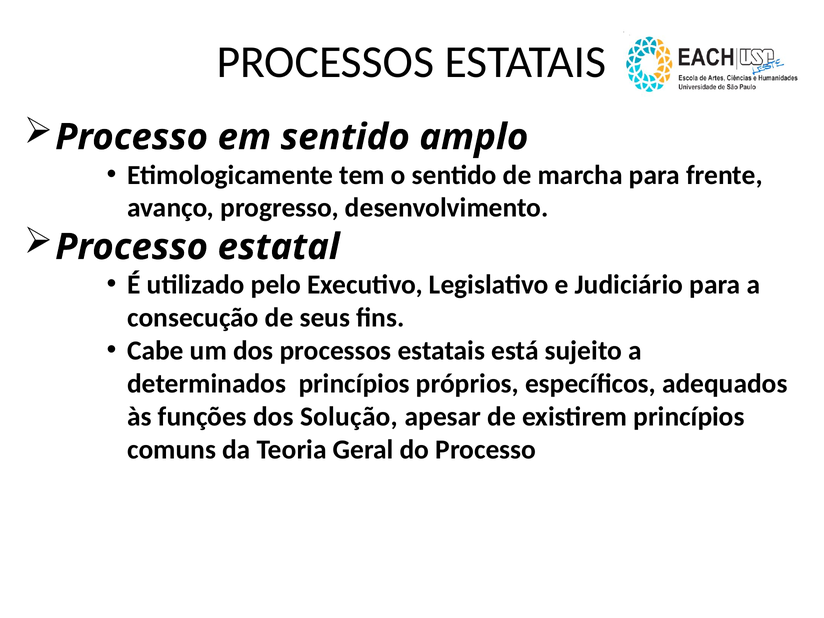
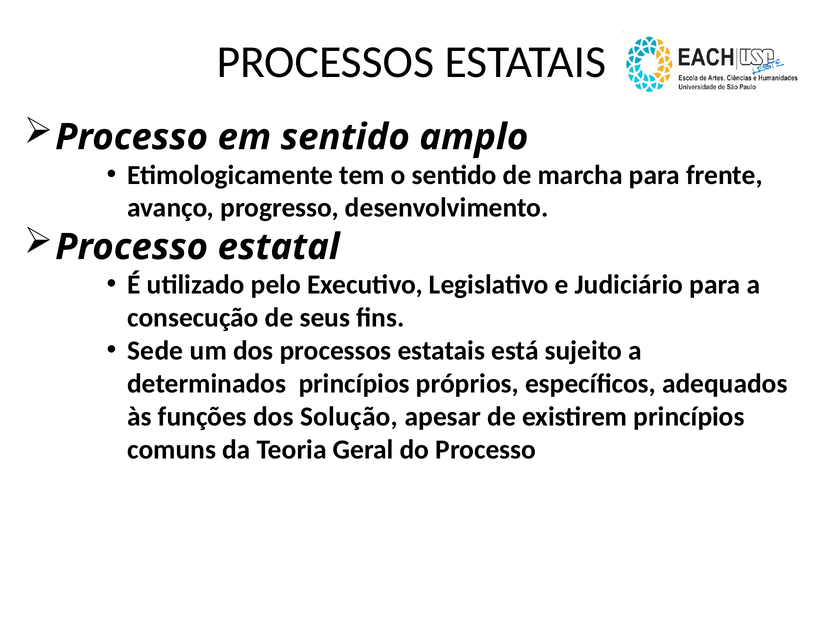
Cabe: Cabe -> Sede (155, 351)
